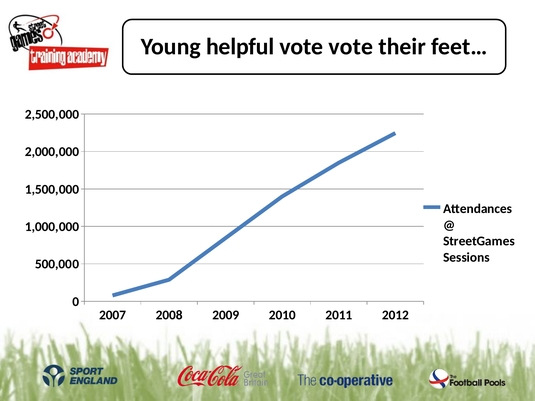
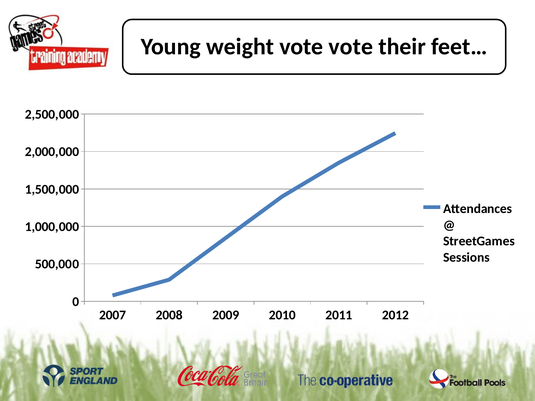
helpful: helpful -> weight (240, 47)
